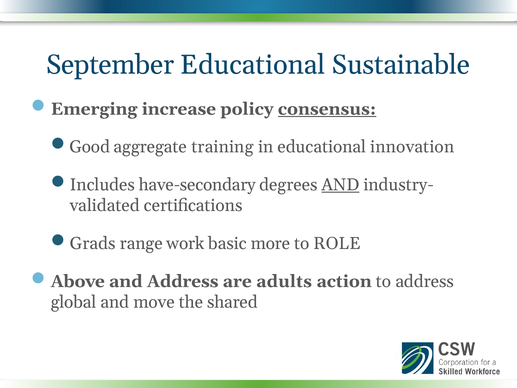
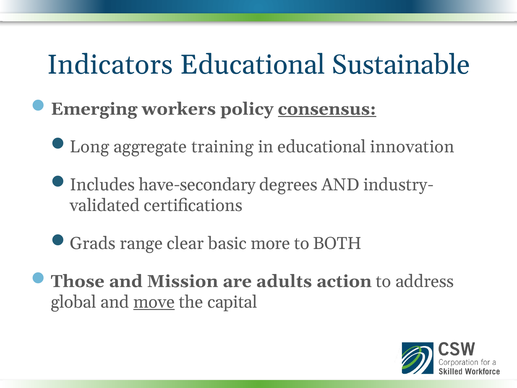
September: September -> Indicators (110, 65)
increase: increase -> workers (179, 109)
Good: Good -> Long (90, 147)
AND underline: present -> none (340, 185)
work: work -> clear (185, 243)
ROLE: ROLE -> BOTH (337, 243)
Above: Above -> Those (78, 281)
and Address: Address -> Mission (183, 281)
move underline: none -> present (154, 302)
shared: shared -> capital (232, 302)
